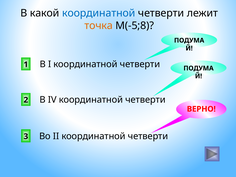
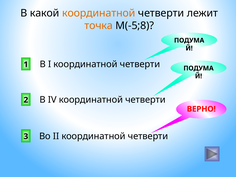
координатной colour: blue -> orange (99, 13)
